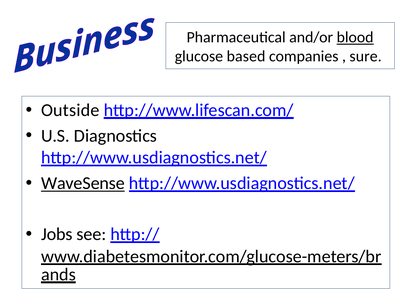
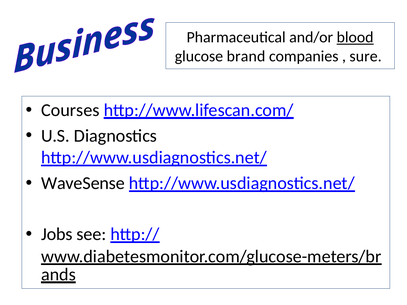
based: based -> brand (246, 56)
Outside: Outside -> Courses (70, 110)
WaveSense underline: present -> none (83, 183)
